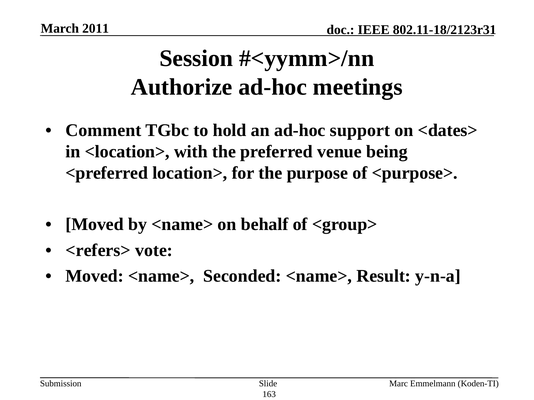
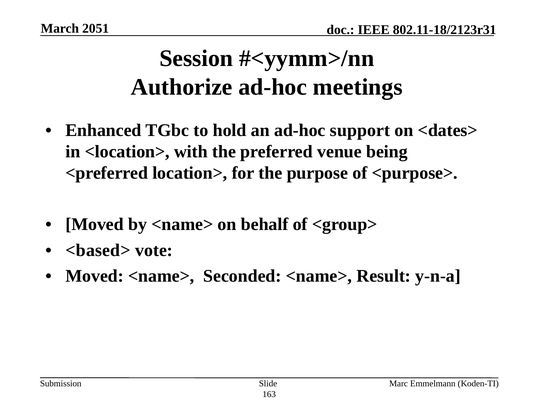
2011: 2011 -> 2051 (96, 28)
Comment: Comment -> Enhanced (103, 130)
<refers>: <refers> -> <based> (98, 250)
